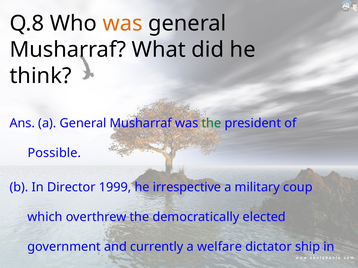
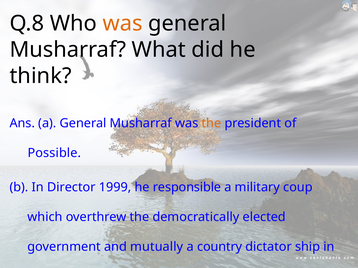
the colour: green -> orange (211, 123)
irrespective: irrespective -> responsible (187, 188)
currently: currently -> mutually (157, 247)
welfare: welfare -> country (220, 247)
